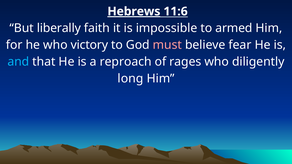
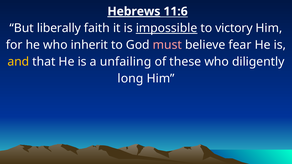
impossible underline: none -> present (167, 28)
armed: armed -> victory (234, 28)
victory: victory -> inherit (89, 45)
and colour: light blue -> yellow (18, 62)
reproach: reproach -> unfailing (126, 62)
rages: rages -> these (185, 62)
